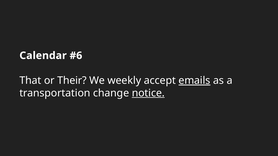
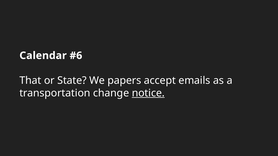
Their: Their -> State (72, 81)
weekly: weekly -> papers (124, 81)
emails underline: present -> none (194, 81)
